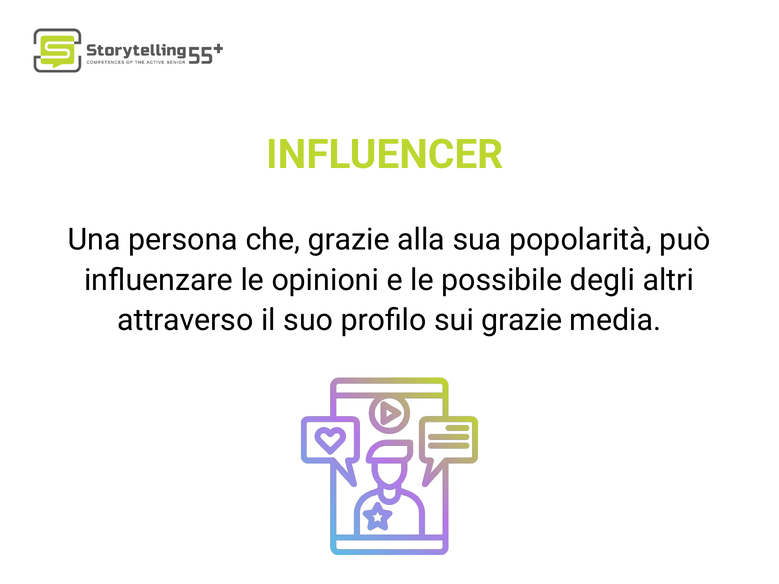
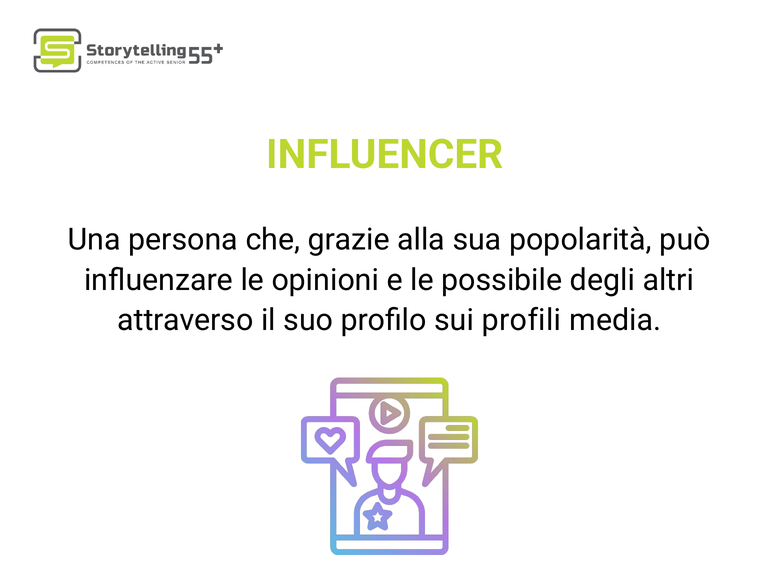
sui grazie: grazie -> profili (522, 320)
